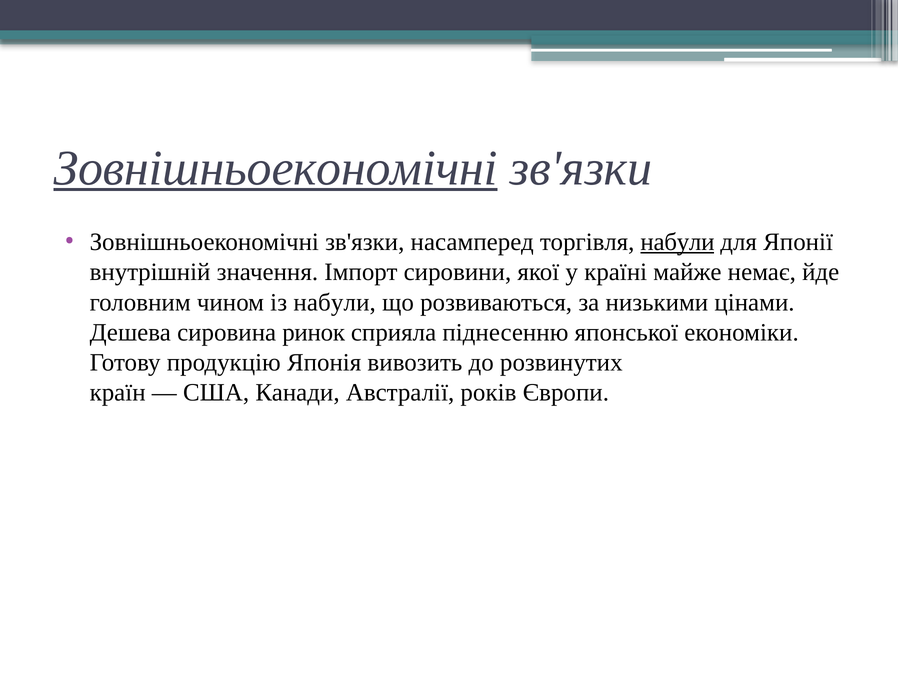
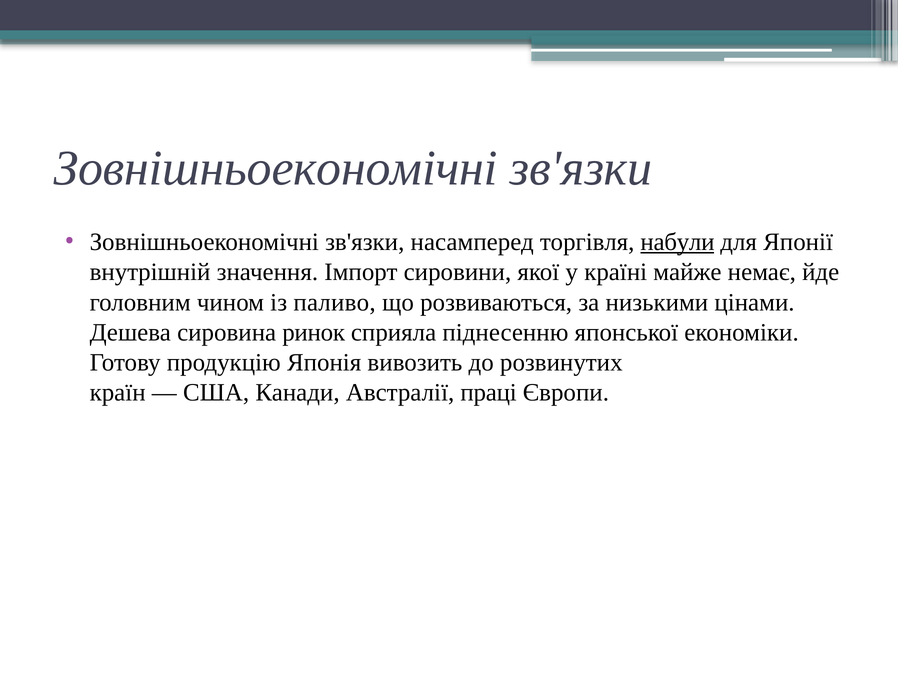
Зовнішньоекономічні underline: present -> none (276, 168)
із набули: набули -> паливо (335, 302)
років: років -> праці (489, 392)
